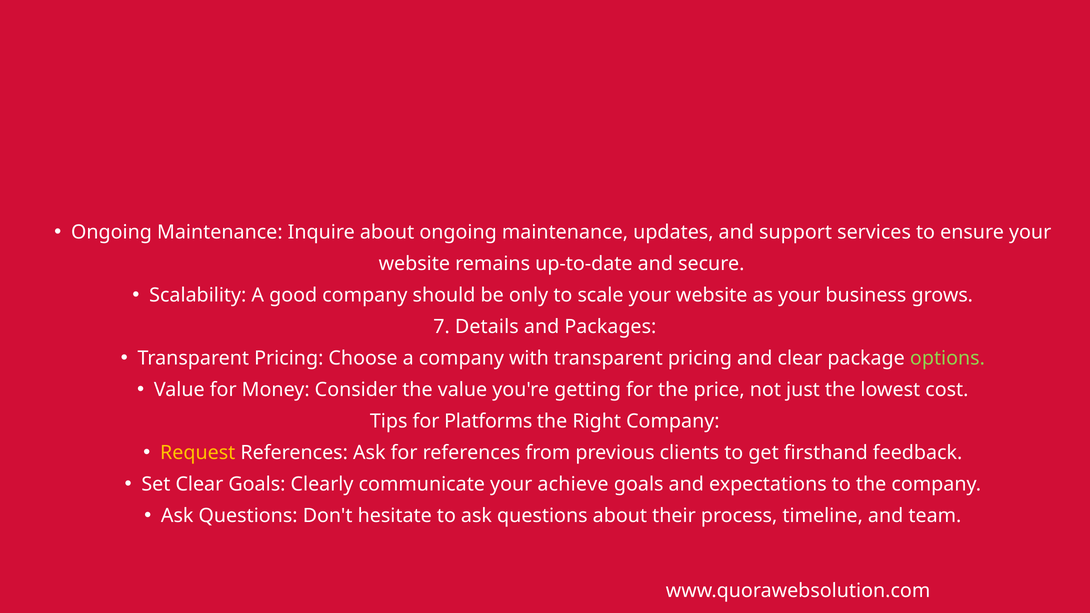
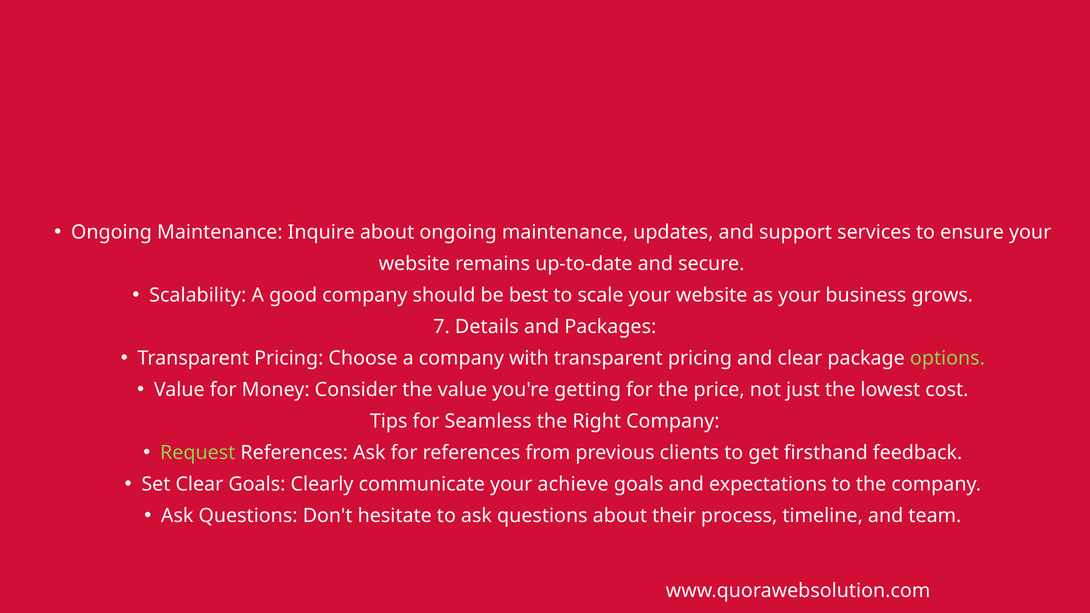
only: only -> best (529, 295)
Platforms: Platforms -> Seamless (488, 421)
Request colour: yellow -> light green (198, 453)
